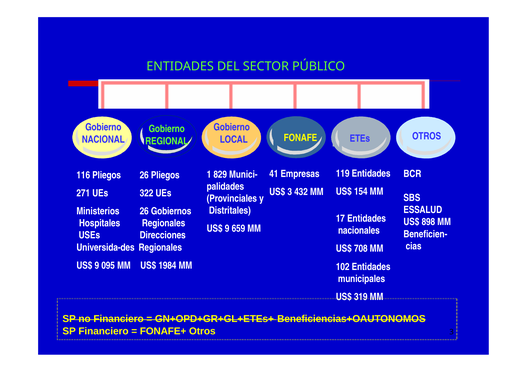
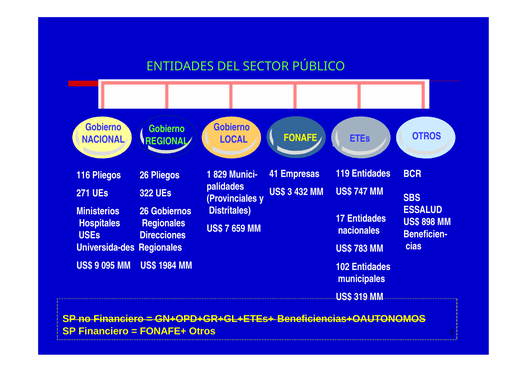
154: 154 -> 747 (361, 192)
9: 9 -> 7 (227, 229)
708: 708 -> 783 (361, 249)
